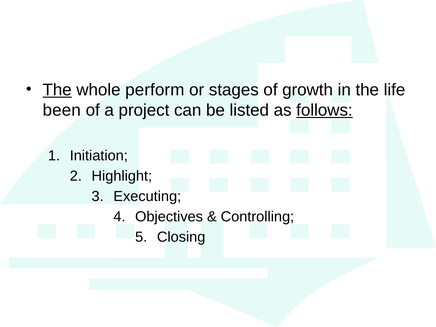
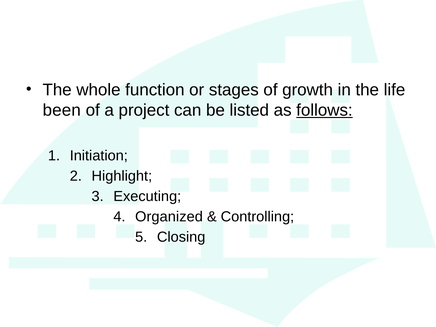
The underline: present -> none (57, 90)
perform: perform -> function (155, 90)
Objectives: Objectives -> Organized (169, 217)
